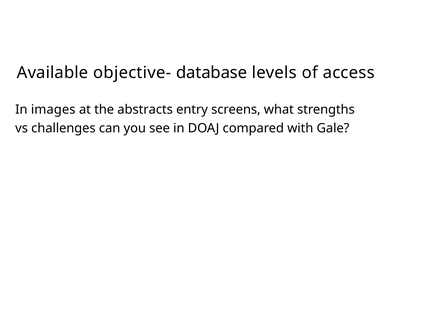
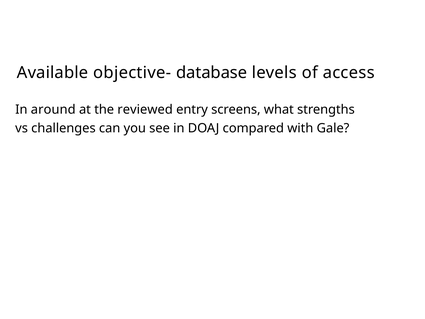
images: images -> around (53, 110)
abstracts: abstracts -> reviewed (145, 110)
